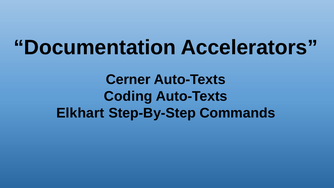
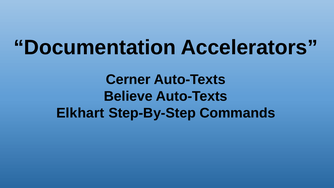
Coding: Coding -> Believe (128, 96)
